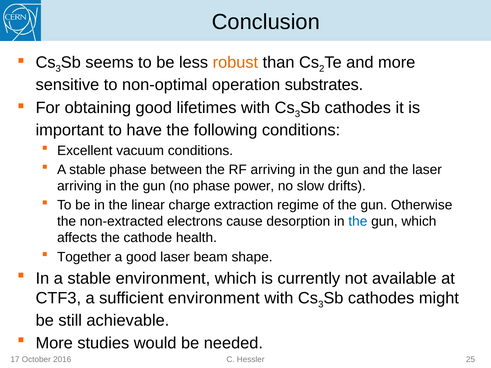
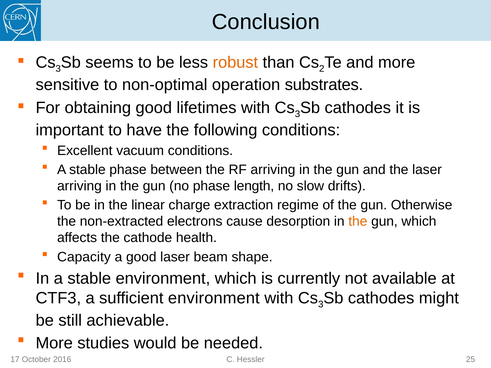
power: power -> length (254, 186)
the colour: blue -> orange (358, 222)
Together: Together -> Capacity (84, 257)
